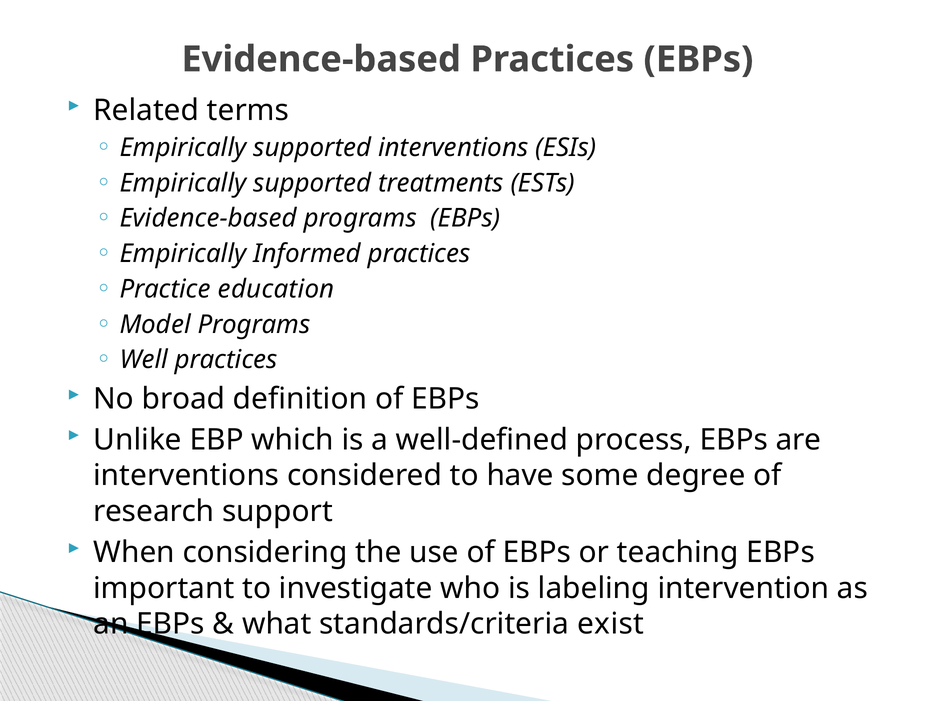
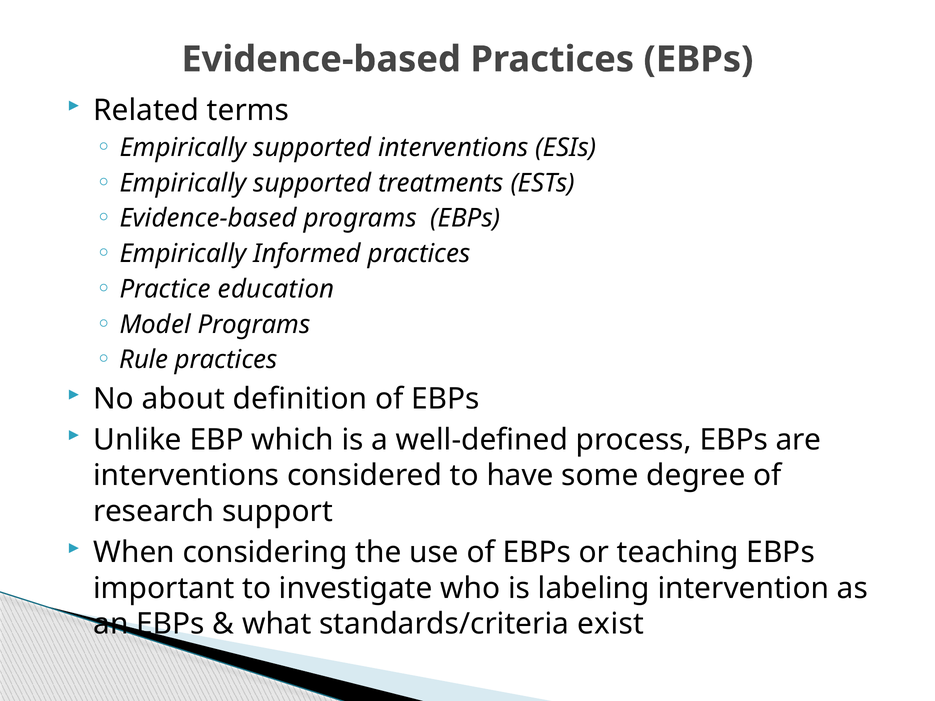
Well: Well -> Rule (144, 360)
broad: broad -> about (183, 399)
